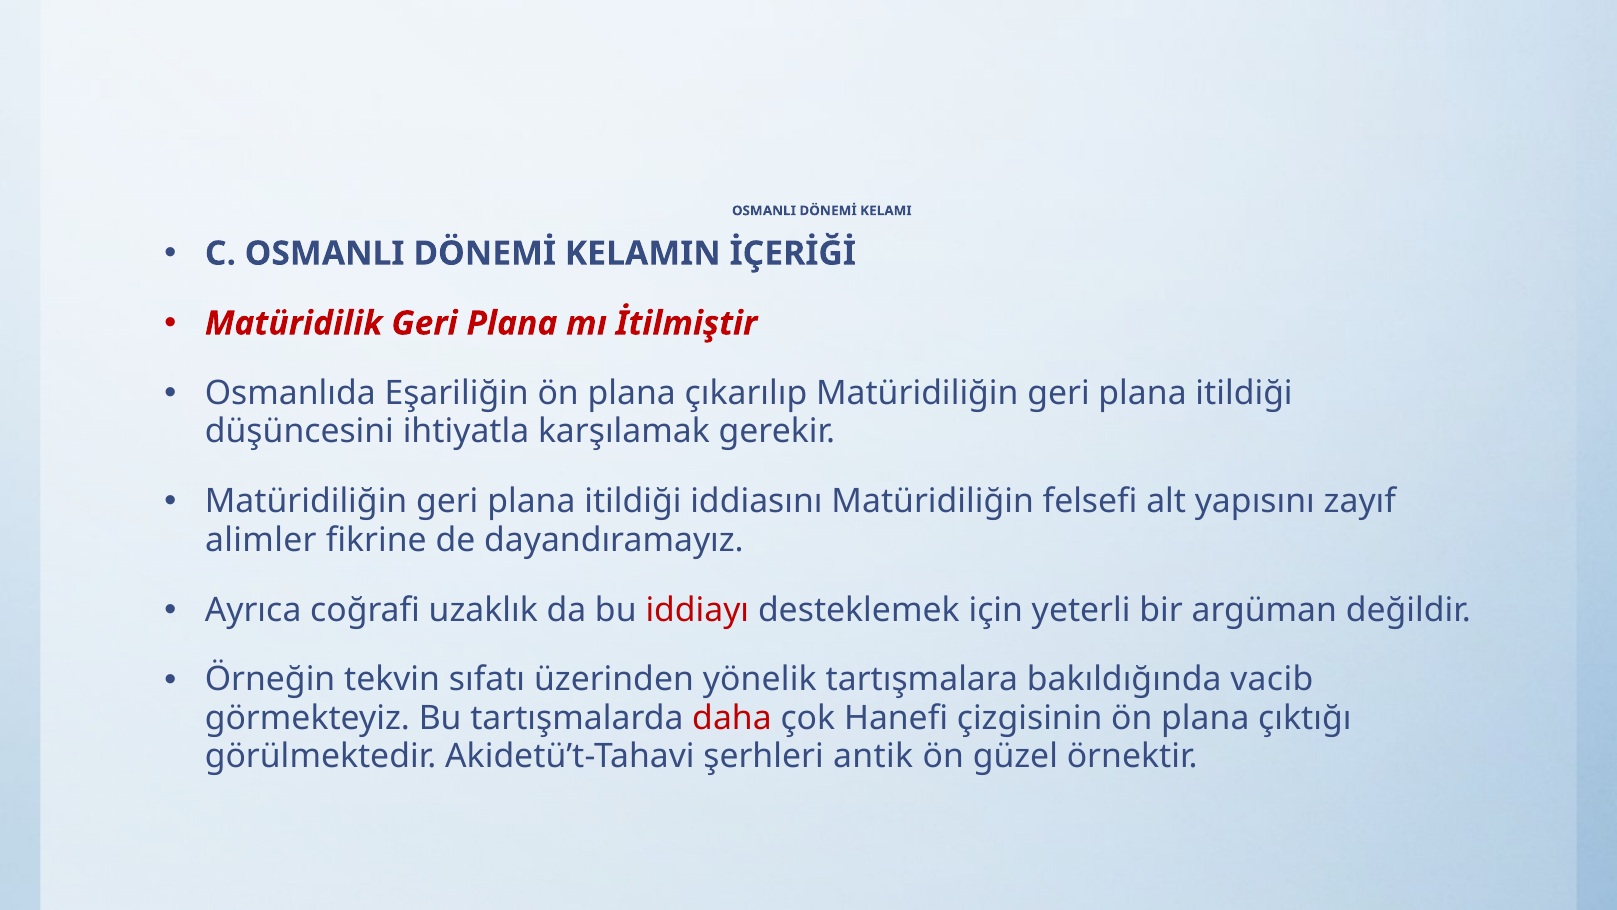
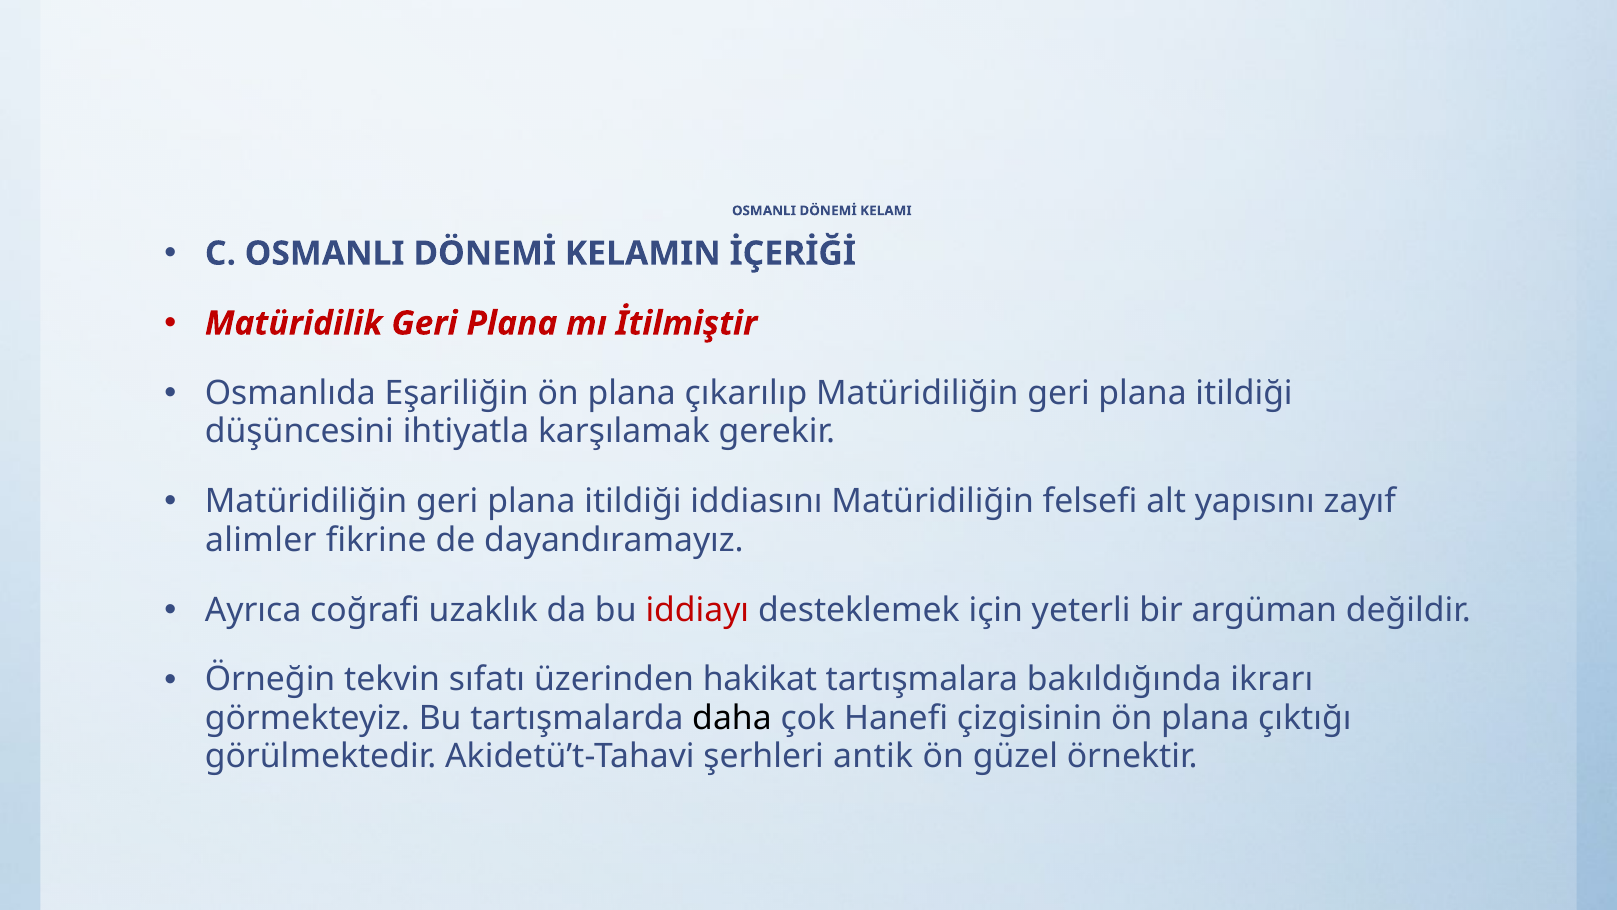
yönelik: yönelik -> hakikat (760, 680)
vacib: vacib -> ikrarı (1272, 680)
daha colour: red -> black (732, 718)
